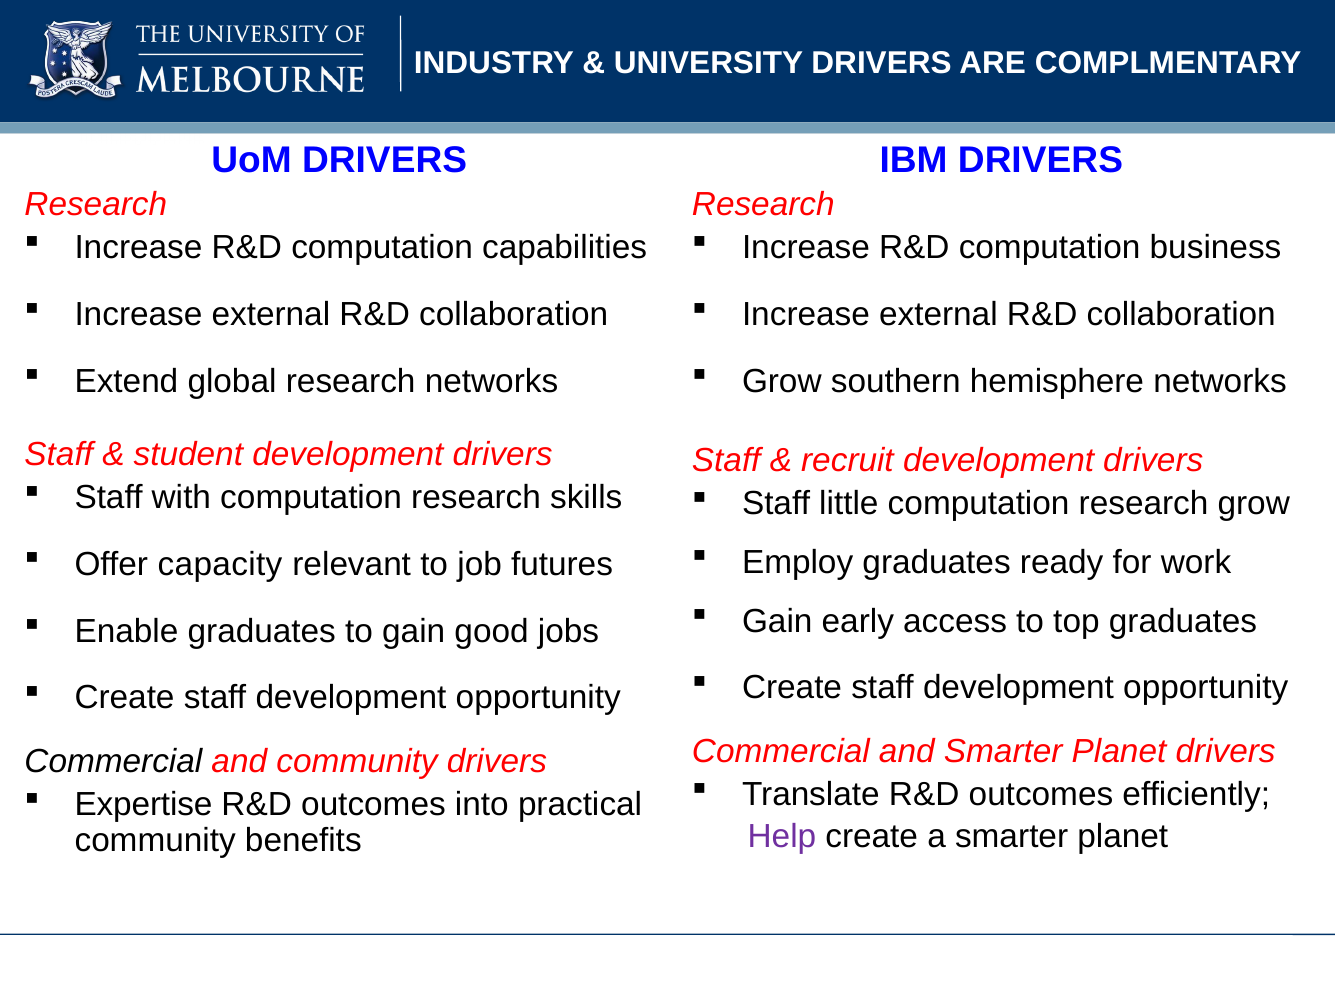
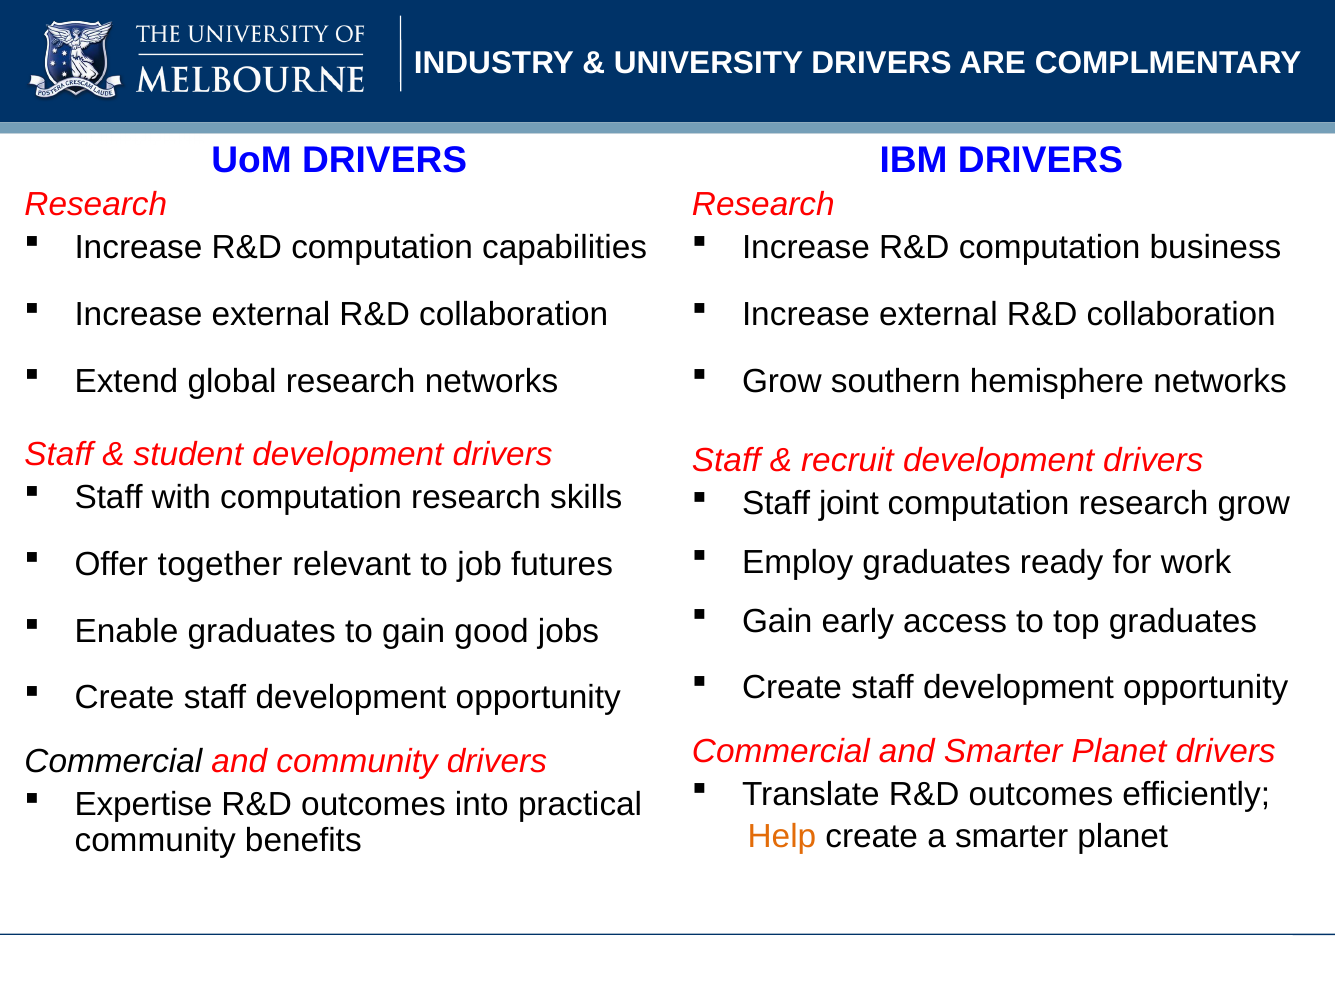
little: little -> joint (849, 503)
capacity: capacity -> together (220, 565)
Help colour: purple -> orange (782, 837)
